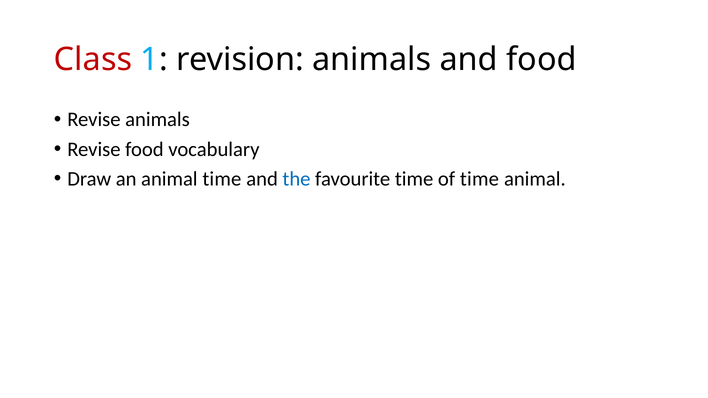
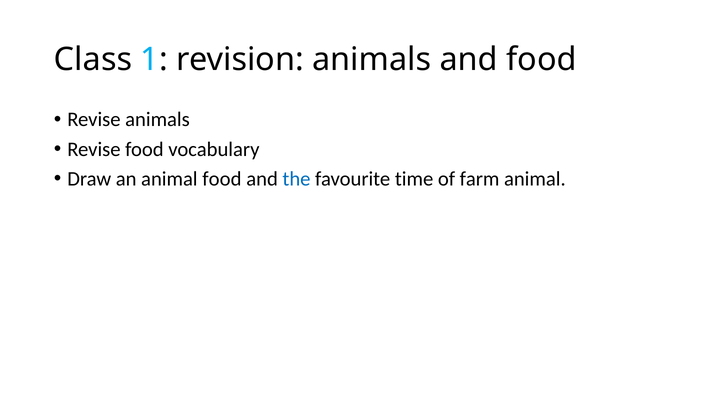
Class colour: red -> black (93, 59)
animal time: time -> food (222, 179)
of time: time -> farm (480, 179)
